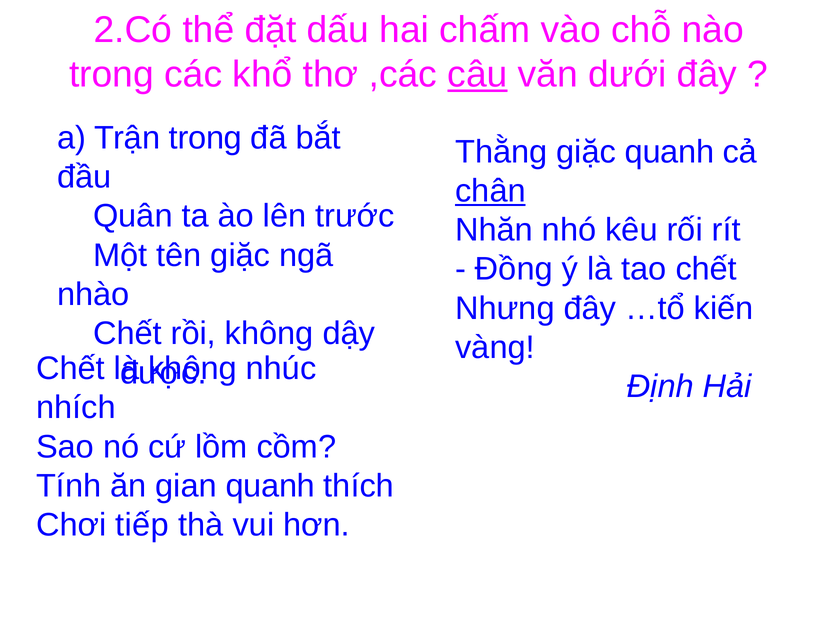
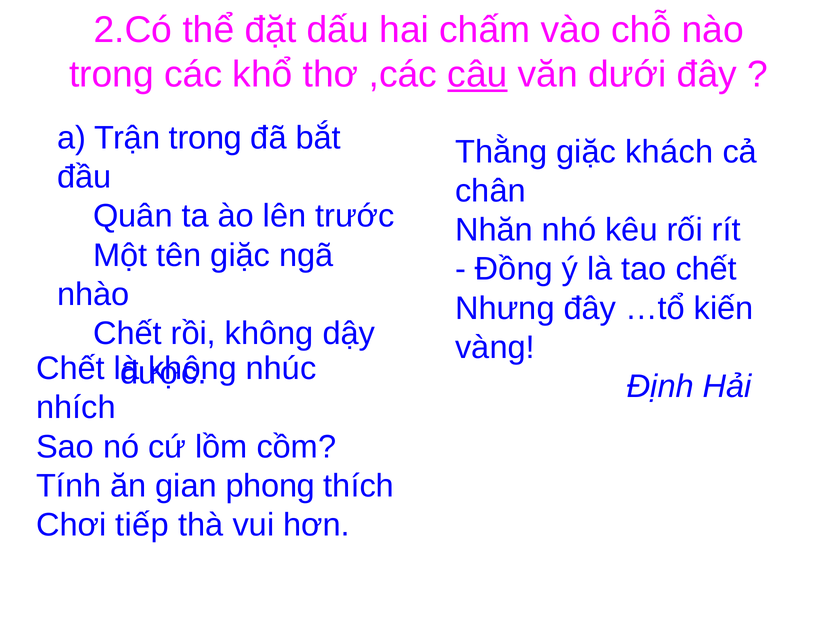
giặc quanh: quanh -> khách (669, 152)
chân underline: present -> none (490, 191)
gian quanh: quanh -> phong (270, 486)
